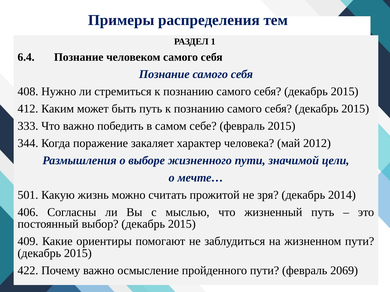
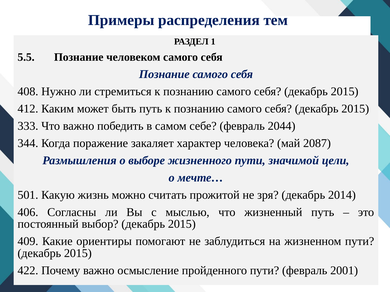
6.4: 6.4 -> 5.5 (26, 57)
февраль 2015: 2015 -> 2044 (282, 126)
2012: 2012 -> 2087 (317, 143)
2069: 2069 -> 2001 (344, 271)
